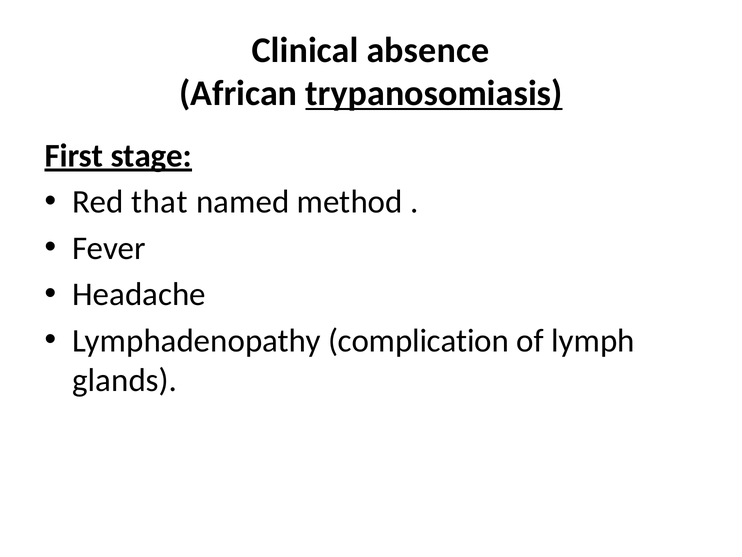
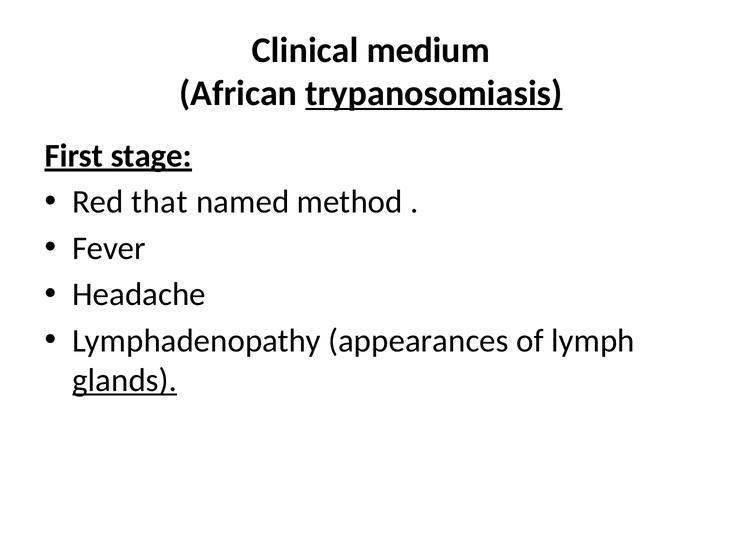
absence: absence -> medium (428, 50)
complication: complication -> appearances (418, 340)
glands underline: none -> present (125, 380)
